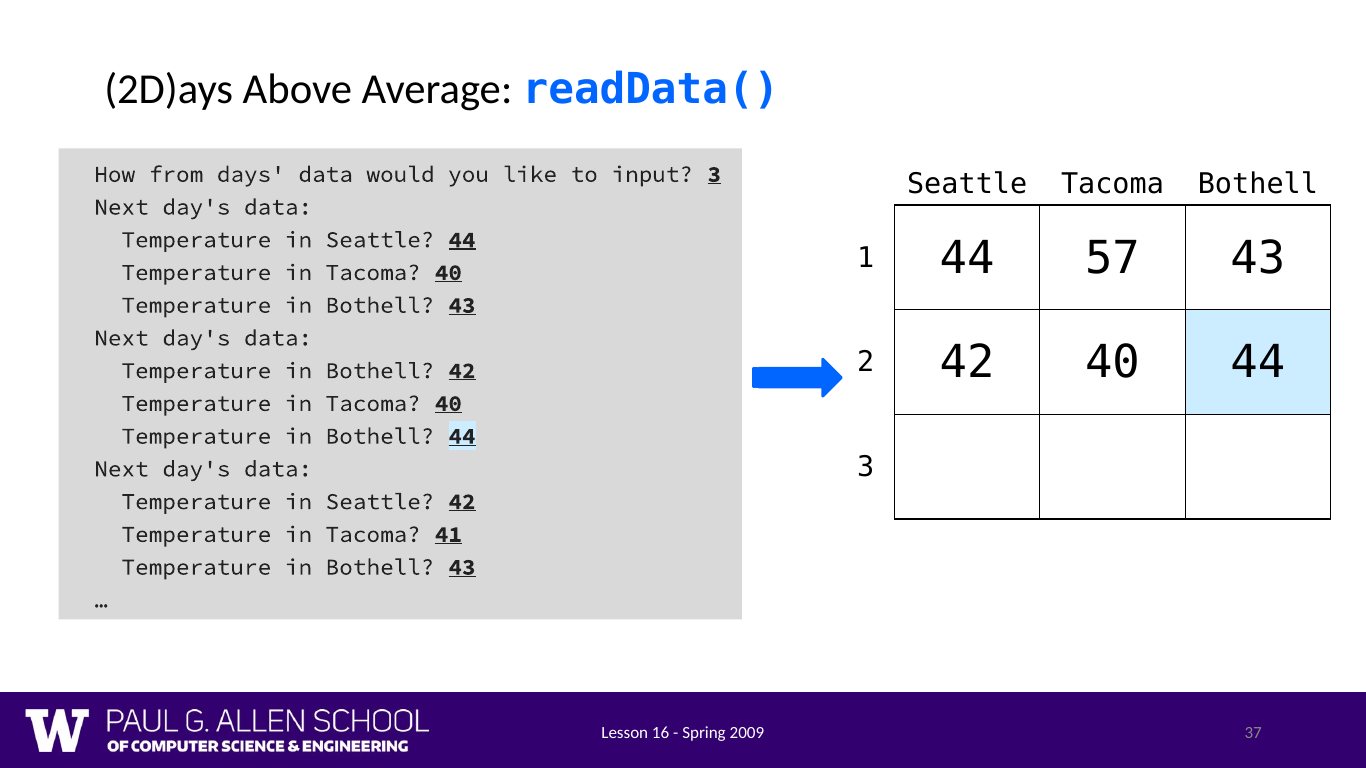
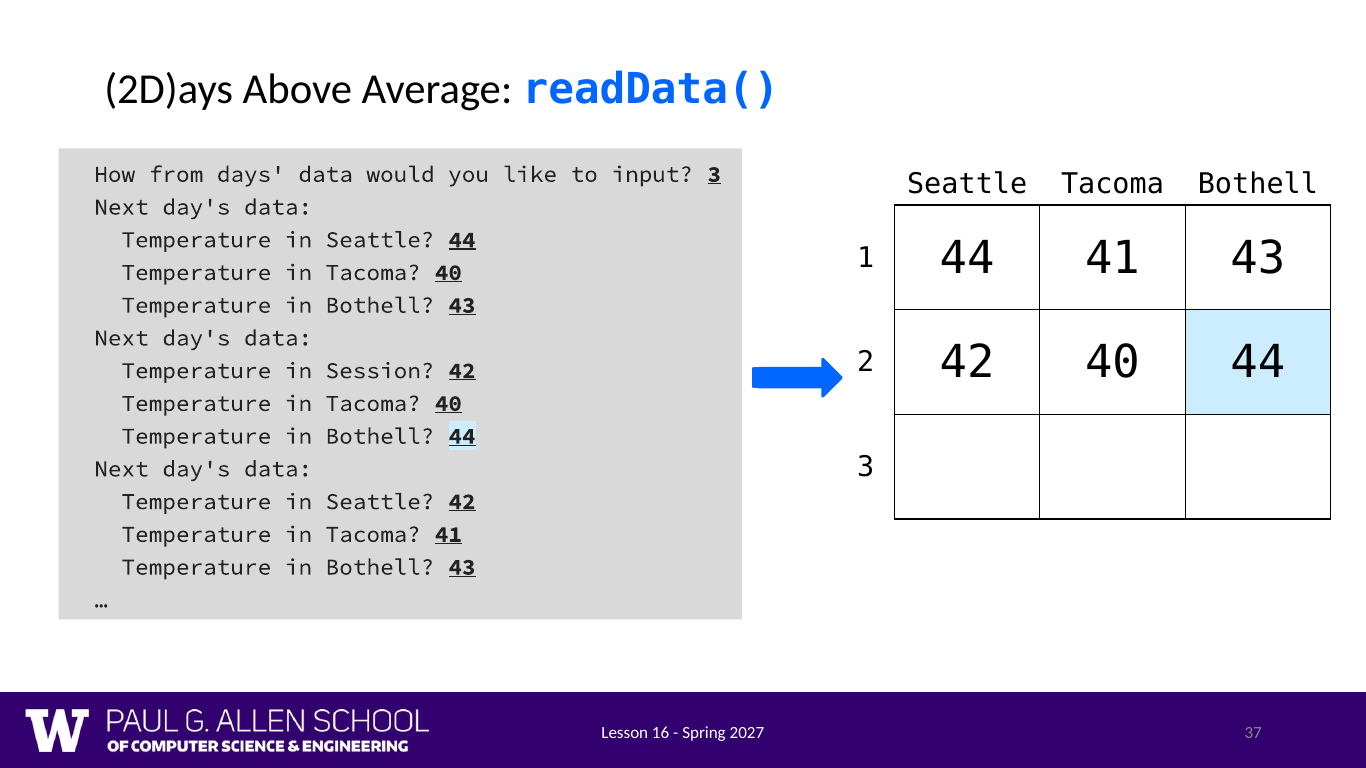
44 57: 57 -> 41 (1113, 258)
Bothell: Bothell -> Session (380, 371)
2009: 2009 -> 2027 (747, 734)
